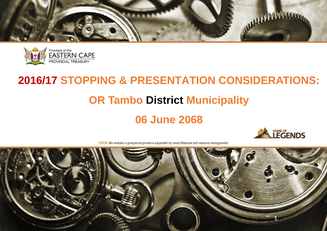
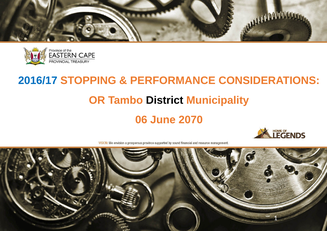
2016/17 colour: red -> blue (38, 81)
PRESENTATION: PRESENTATION -> PERFORMANCE (173, 81)
2068: 2068 -> 2070 (191, 120)
